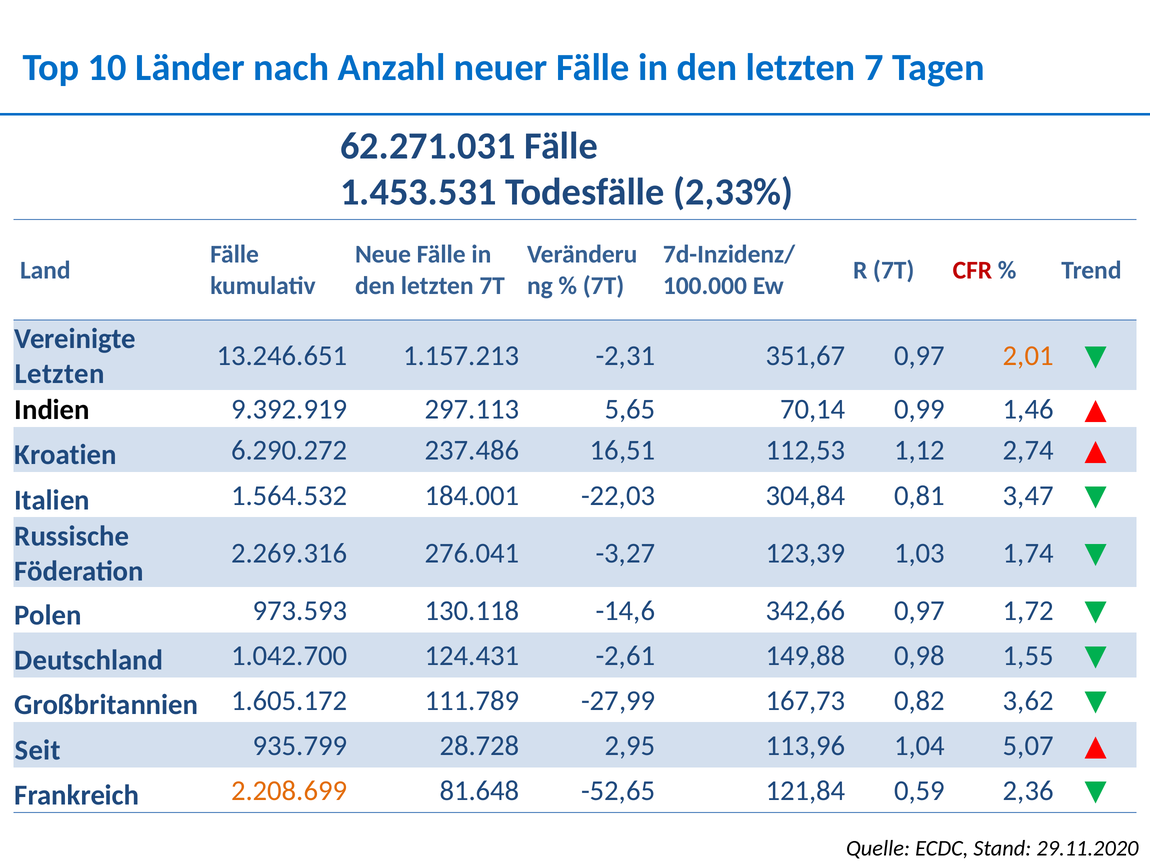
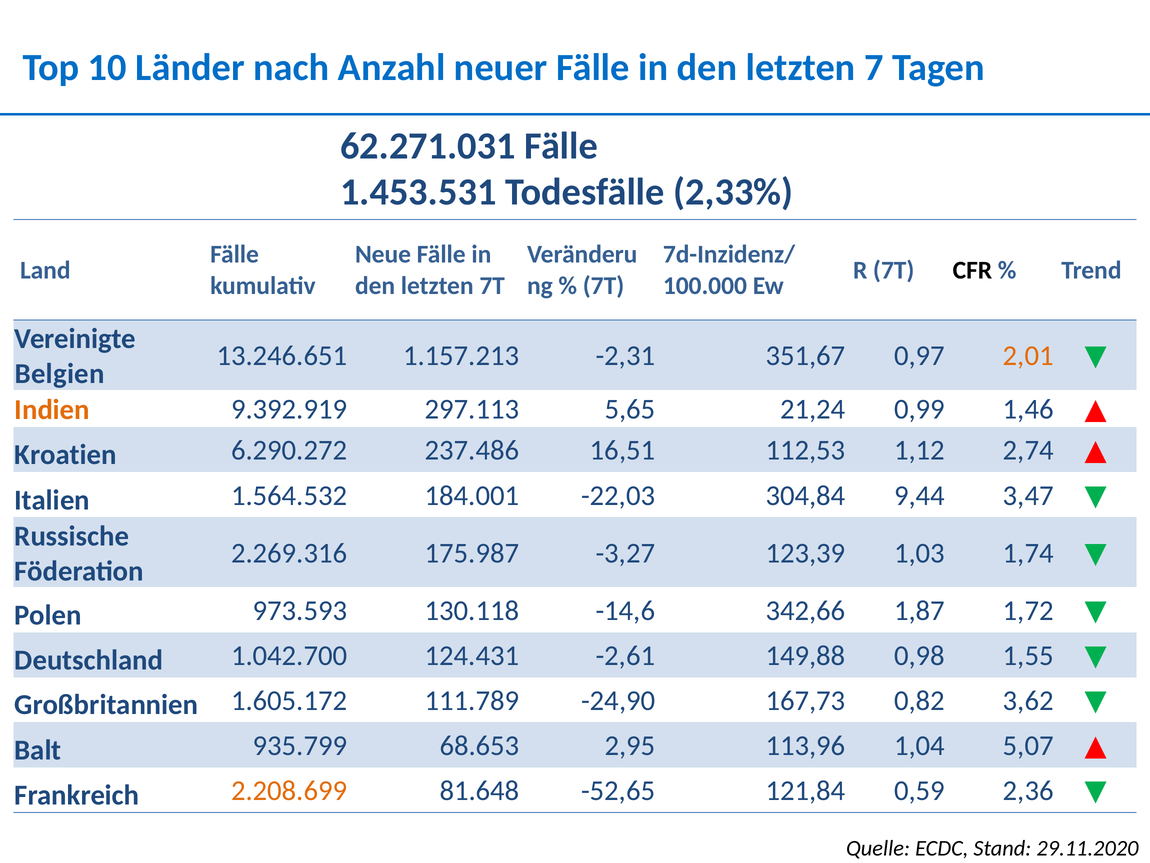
CFR colour: red -> black (972, 270)
Letzten: Letzten -> Belgien (60, 374)
Indien colour: black -> orange (52, 409)
70,14: 70,14 -> 21,24 (813, 409)
0,81: 0,81 -> 9,44 (920, 495)
276.041: 276.041 -> 175.987 (472, 553)
342,66 0,97: 0,97 -> 1,87 (920, 610)
-27,99: -27,99 -> -24,90 (618, 700)
Seit: Seit -> Balt (38, 750)
28.728: 28.728 -> 68.653 (480, 745)
